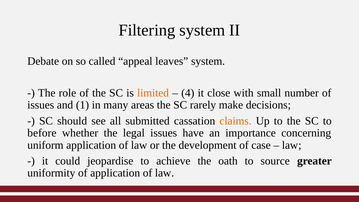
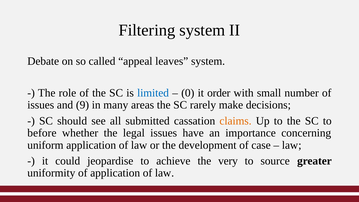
limited colour: orange -> blue (153, 93)
4: 4 -> 0 (188, 93)
close: close -> order (219, 93)
1: 1 -> 9 (83, 105)
oath: oath -> very (228, 161)
